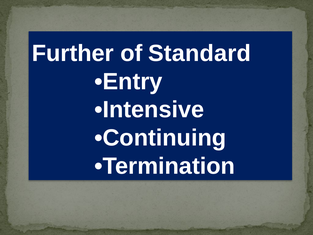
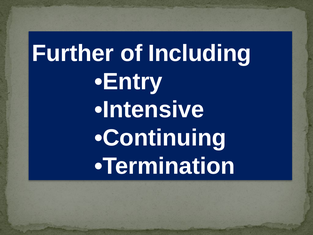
Standard: Standard -> Including (200, 53)
